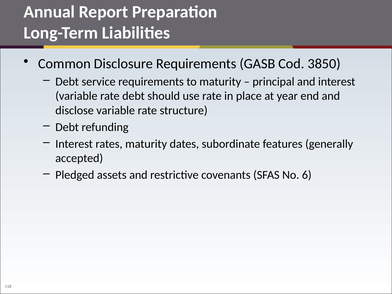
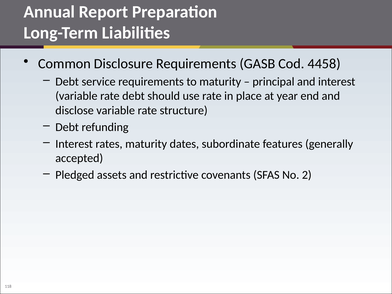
3850: 3850 -> 4458 (324, 64)
6: 6 -> 2 (307, 175)
